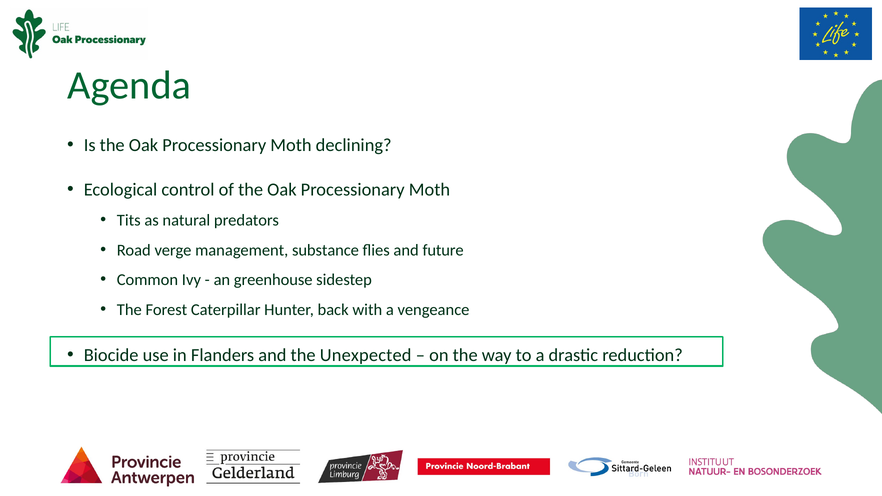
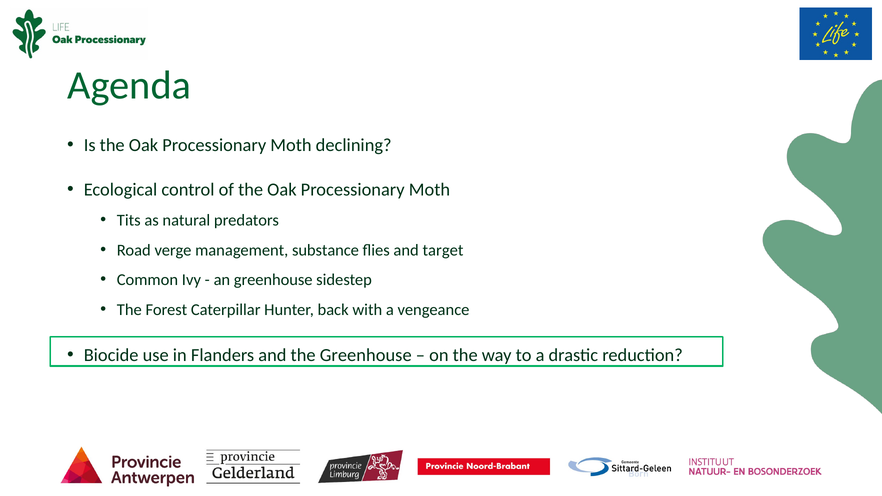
future: future -> target (443, 250)
the Unexpected: Unexpected -> Greenhouse (366, 355)
